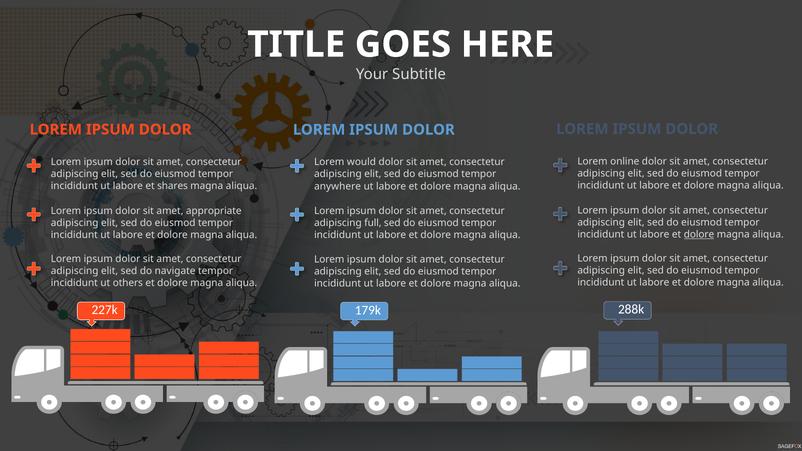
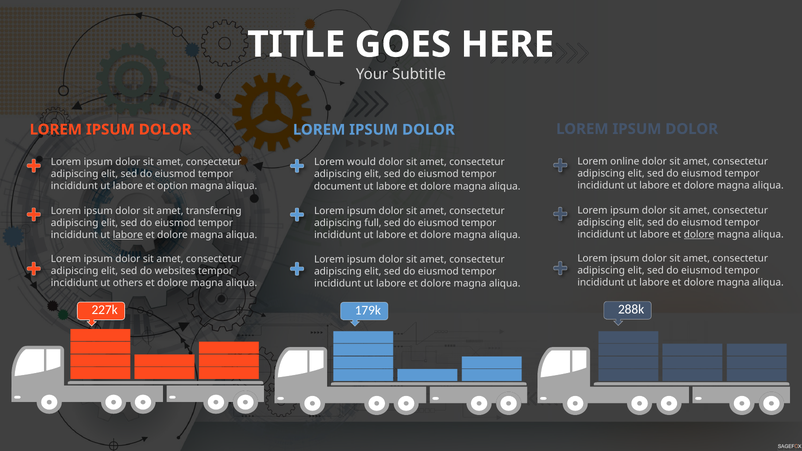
shares: shares -> option (172, 186)
anywhere: anywhere -> document (338, 186)
appropriate: appropriate -> transferring (214, 211)
labore underline: none -> present (128, 235)
navigate: navigate -> websites (175, 271)
